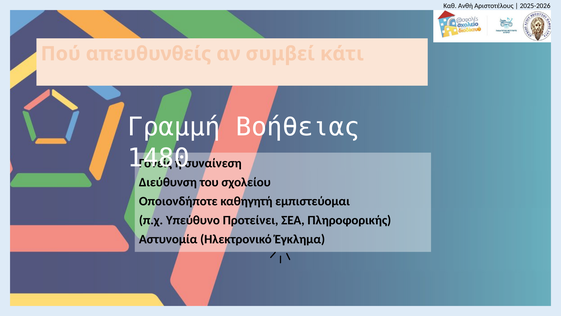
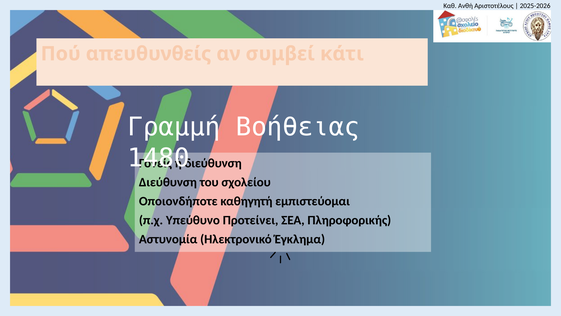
συναίνεση: συναίνεση -> διεύθυνση (213, 163)
